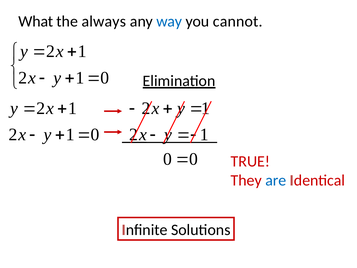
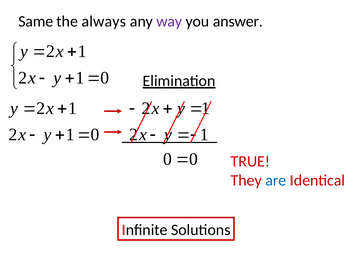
What: What -> Same (36, 21)
way colour: blue -> purple (169, 21)
cannot: cannot -> answer (238, 21)
